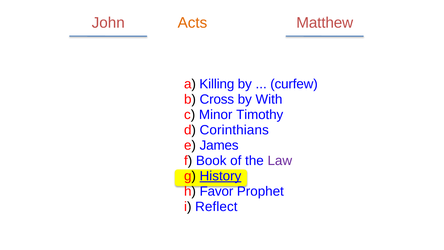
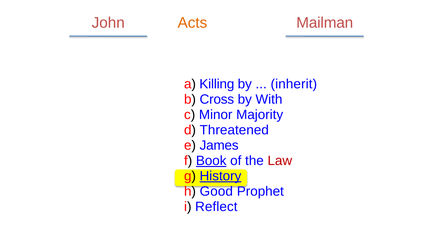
Matthew: Matthew -> Mailman (325, 23)
curfew: curfew -> inherit (294, 84)
Timothy: Timothy -> Majority (260, 115)
Corinthians: Corinthians -> Threatened (234, 130)
Book underline: none -> present (211, 161)
Law colour: purple -> red (280, 161)
Favor: Favor -> Good (216, 191)
